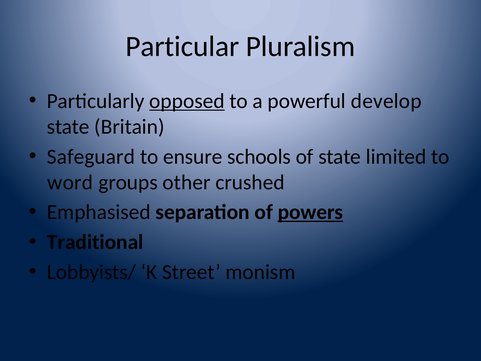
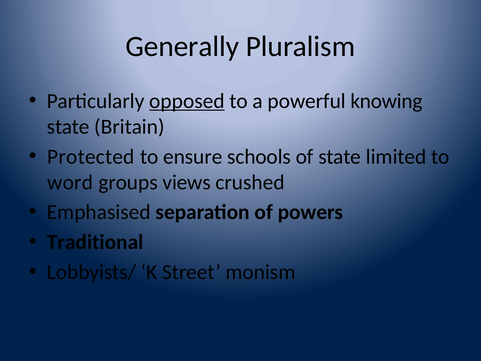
Particular: Particular -> Generally (182, 47)
develop: develop -> knowing (387, 101)
Safeguard: Safeguard -> Protected (91, 157)
other: other -> views (187, 182)
powers underline: present -> none (310, 212)
